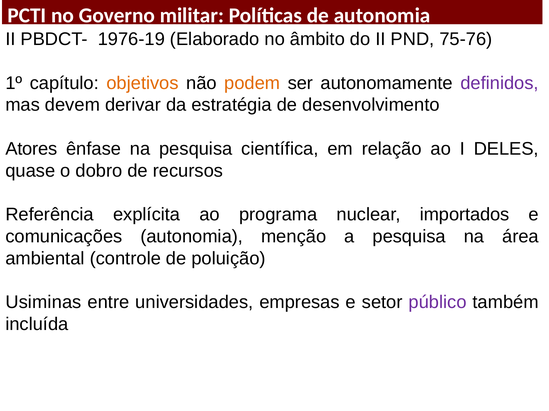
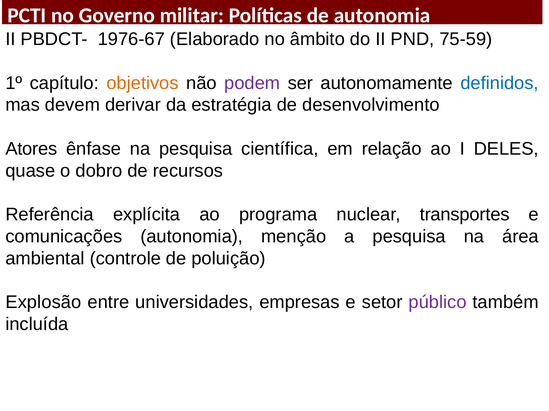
1976-19: 1976-19 -> 1976-67 (131, 39)
75-76: 75-76 -> 75-59 (466, 39)
podem colour: orange -> purple (252, 83)
definidos colour: purple -> blue (499, 83)
importados: importados -> transportes (465, 215)
Usiminas: Usiminas -> Explosão (43, 303)
